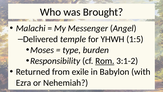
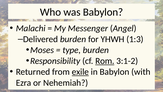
was Brought: Brought -> Babylon (103, 12)
Delivered temple: temple -> burden (73, 39)
1:5: 1:5 -> 1:3 (135, 39)
exile underline: none -> present (80, 72)
